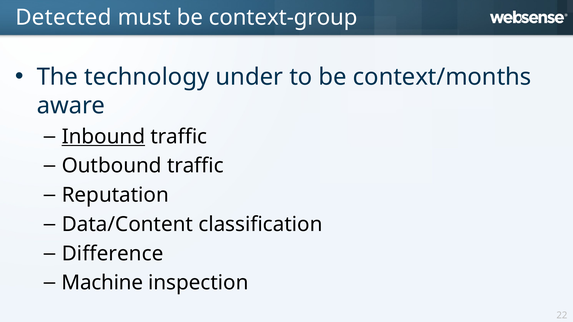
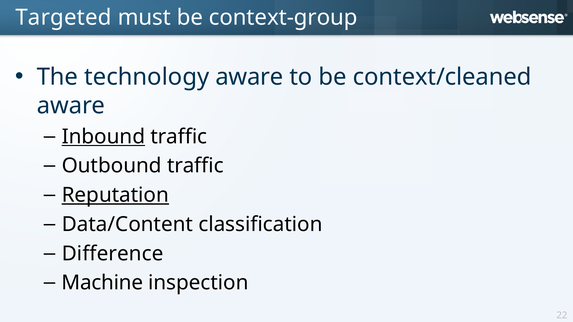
Detected: Detected -> Targeted (63, 17)
technology under: under -> aware (249, 77)
context/months: context/months -> context/cleaned (442, 77)
Reputation underline: none -> present (115, 195)
